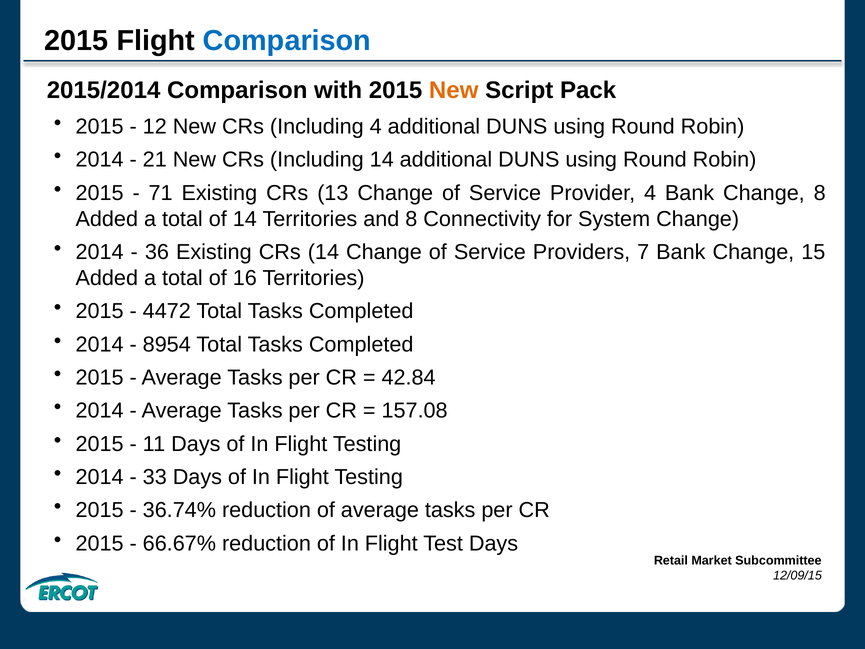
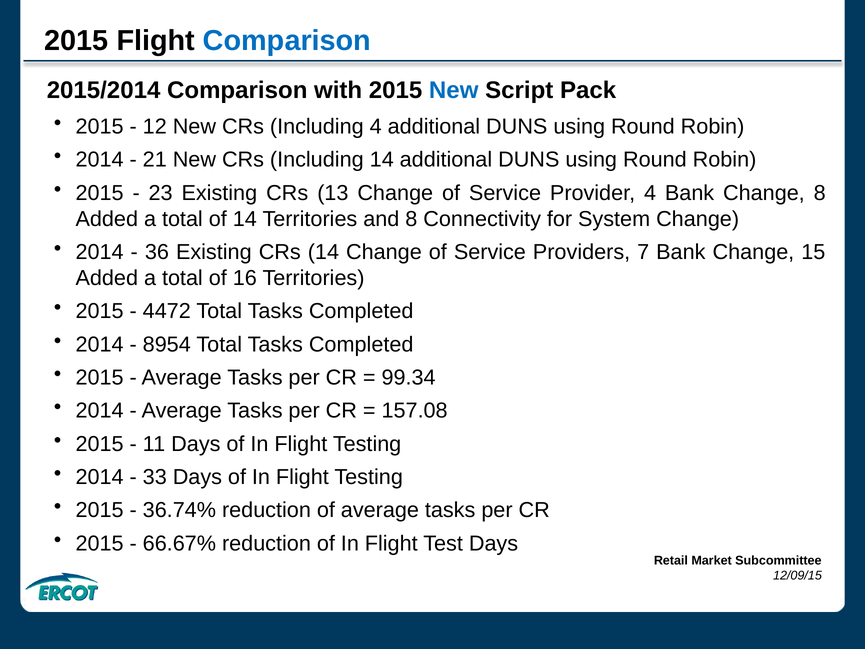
New colour: orange -> blue (454, 90)
71: 71 -> 23 (161, 193)
42.84: 42.84 -> 99.34 (409, 377)
